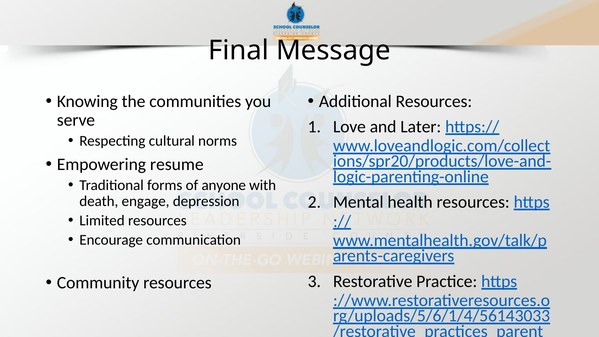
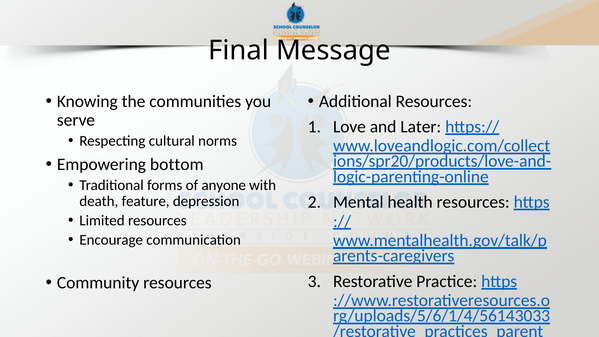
resume: resume -> bottom (177, 164)
engage: engage -> feature (146, 201)
